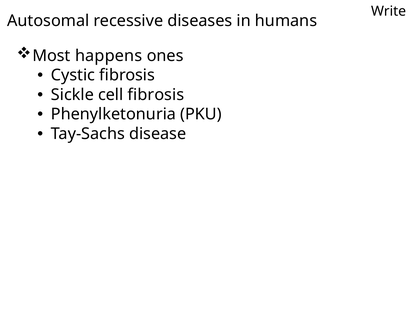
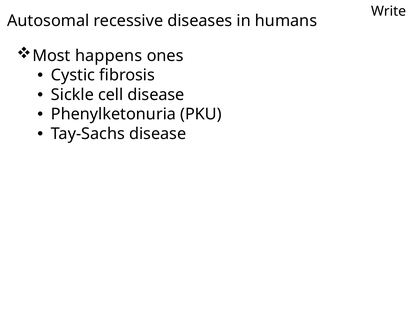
cell fibrosis: fibrosis -> disease (156, 95)
